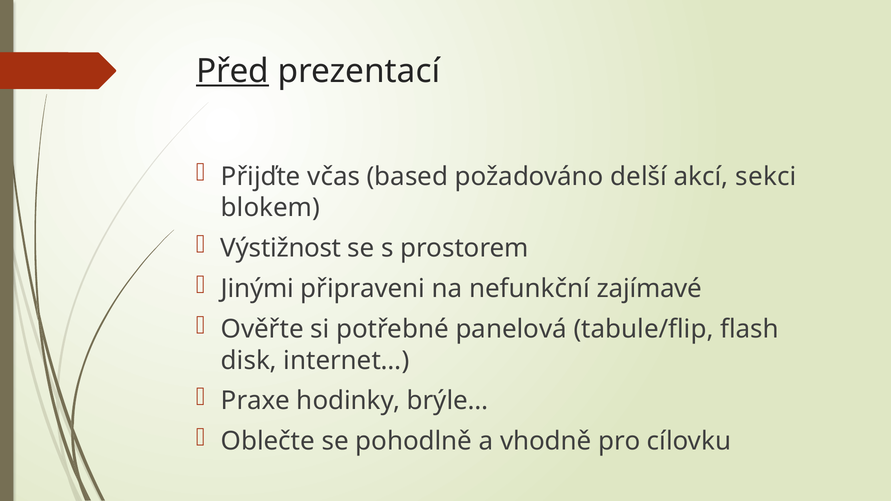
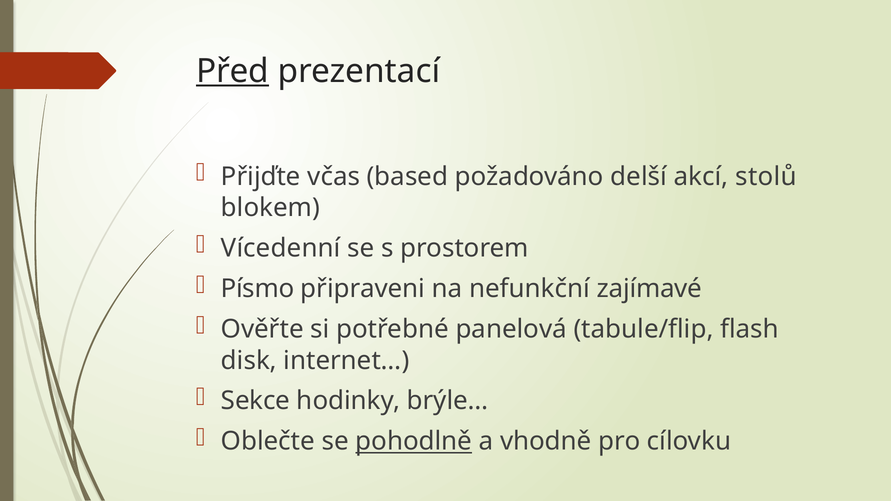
sekci: sekci -> stolů (766, 177)
Výstižnost: Výstižnost -> Vícedenní (281, 248)
Jinými: Jinými -> Písmo (258, 289)
Praxe: Praxe -> Sekce (255, 401)
pohodlně underline: none -> present (414, 442)
